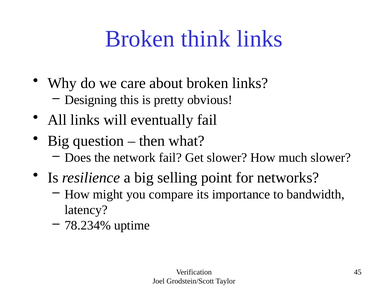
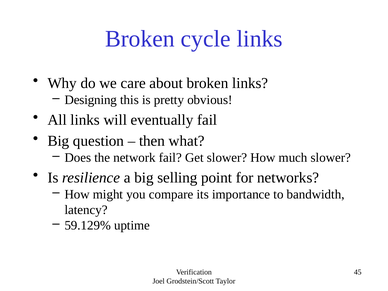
think: think -> cycle (206, 39)
78.234%: 78.234% -> 59.129% (88, 225)
